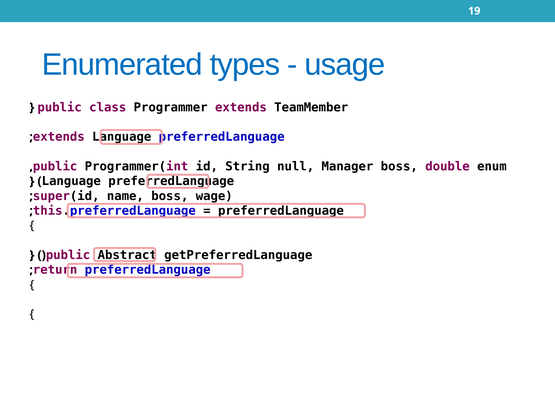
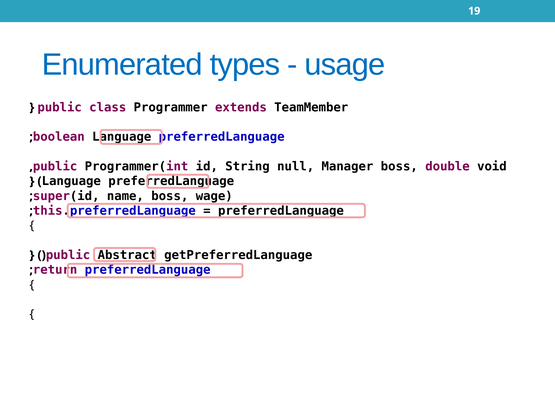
extends: extends -> boolean (59, 137)
enum: enum -> void (492, 167)
